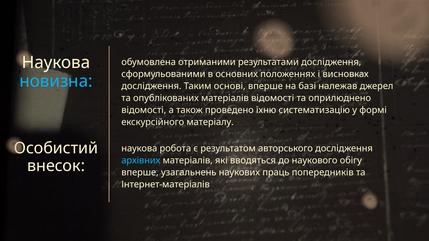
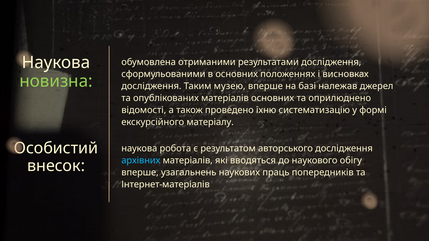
новизна colour: light blue -> light green (56, 82)
основі: основі -> музею (230, 86)
матеріалів відомості: відомості -> основних (273, 98)
